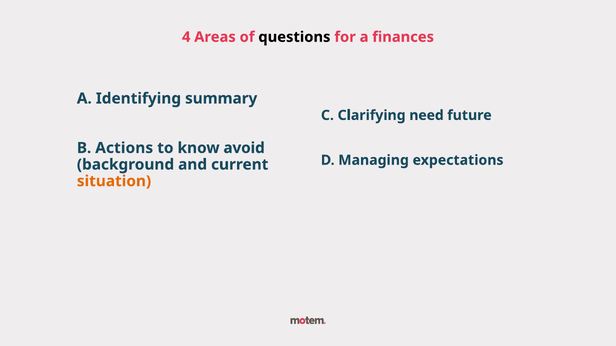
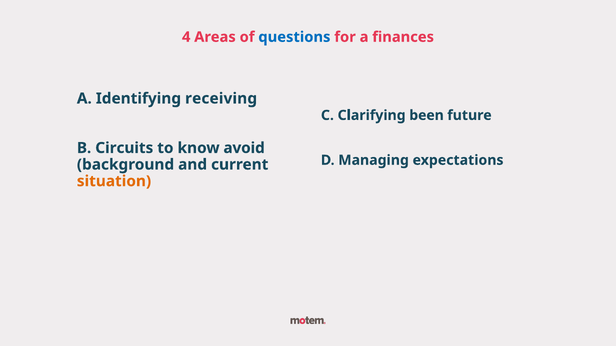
questions colour: black -> blue (294, 37)
summary: summary -> receiving (221, 99)
need: need -> been (427, 115)
Actions: Actions -> Circuits (124, 148)
